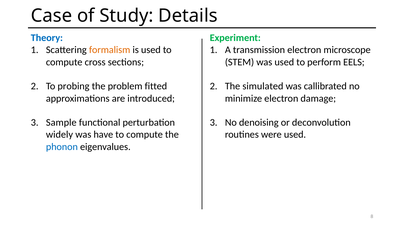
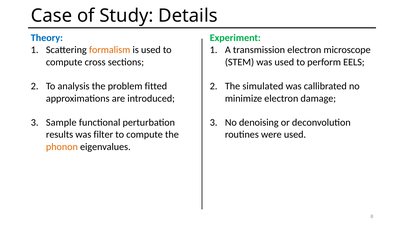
probing: probing -> analysis (74, 86)
widely: widely -> results (60, 135)
have: have -> filter (103, 135)
phonon colour: blue -> orange (62, 147)
